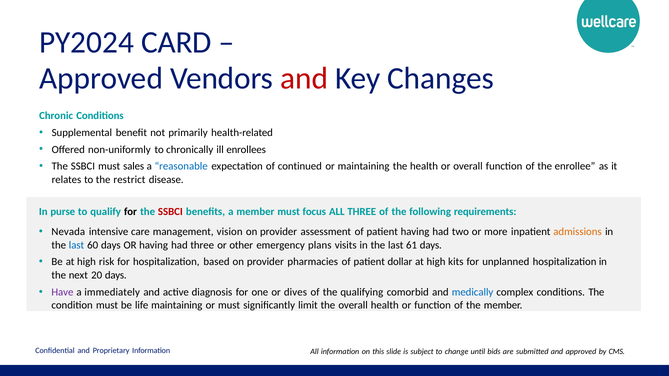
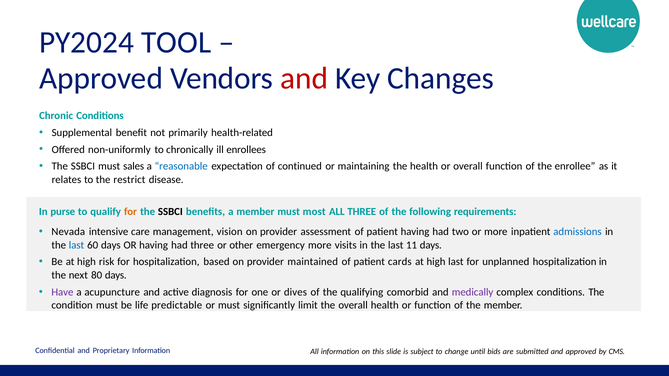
CARD: CARD -> TOOL (176, 43)
for colour: black -> orange (130, 212)
SSBCI colour: red -> black (170, 212)
focus: focus -> most (314, 212)
admissions colour: orange -> blue (577, 232)
emergency plans: plans -> more (320, 245)
61: 61 -> 11 (412, 245)
pharmacies: pharmacies -> maintained (313, 262)
dollar: dollar -> cards (400, 262)
high kits: kits -> last (456, 262)
20: 20 -> 80 (97, 276)
immediately: immediately -> acupuncture (112, 292)
medically colour: blue -> purple (473, 292)
life maintaining: maintaining -> predictable (177, 306)
